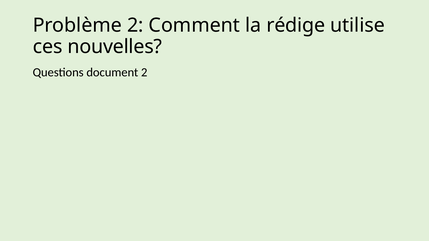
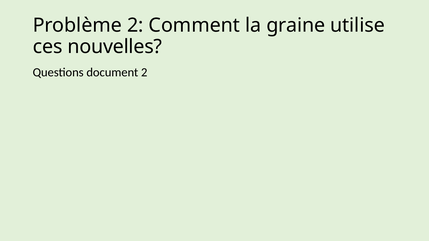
rédige: rédige -> graine (296, 25)
